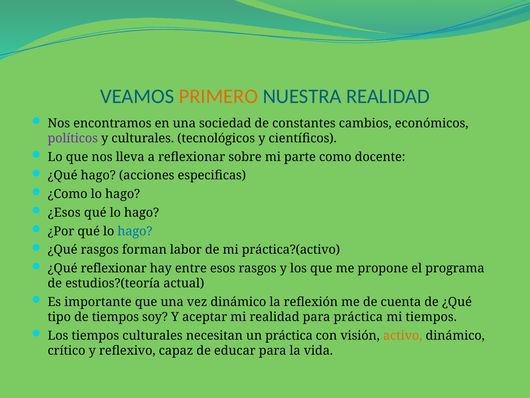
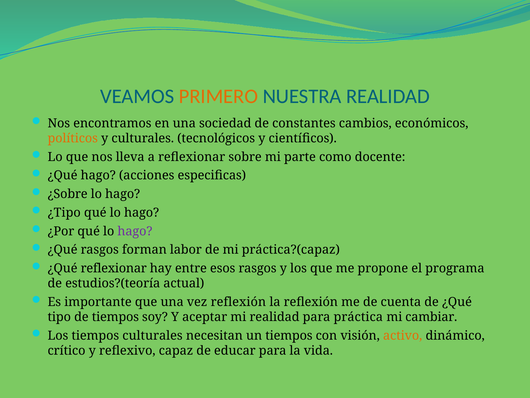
políticos colour: purple -> orange (73, 138)
¿Como: ¿Como -> ¿Sobre (68, 194)
¿Esos: ¿Esos -> ¿Tipo (64, 212)
hago colour: blue -> purple (135, 231)
práctica?(activo: práctica?(activo -> práctica?(capaz (291, 249)
vez dinámico: dinámico -> reflexión (238, 302)
mi tiempos: tiempos -> cambiar (431, 317)
un práctica: práctica -> tiempos (289, 335)
